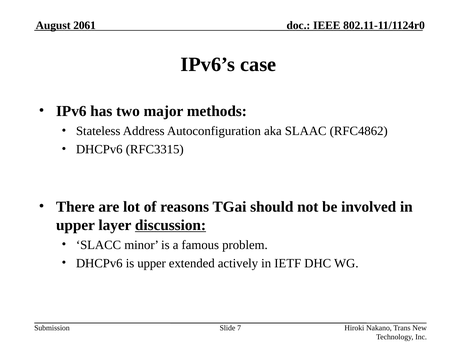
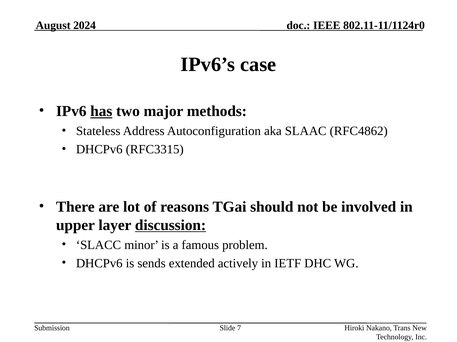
2061: 2061 -> 2024 (85, 25)
has underline: none -> present (101, 112)
is upper: upper -> sends (152, 264)
